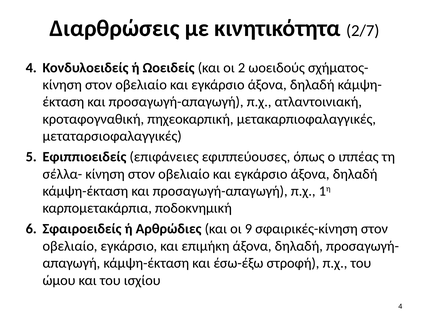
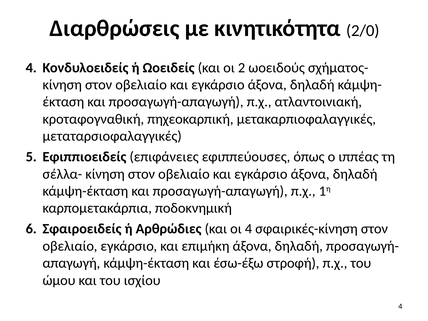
2/7: 2/7 -> 2/0 (363, 31)
οι 9: 9 -> 4 (249, 229)
